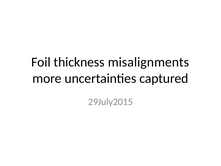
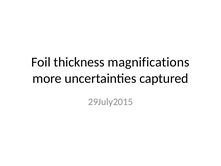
misalignments: misalignments -> magnifications (148, 62)
